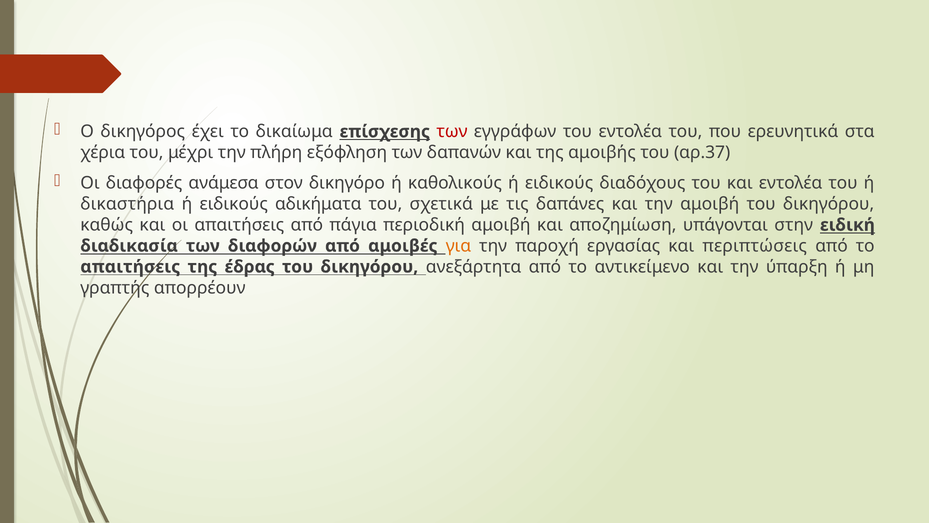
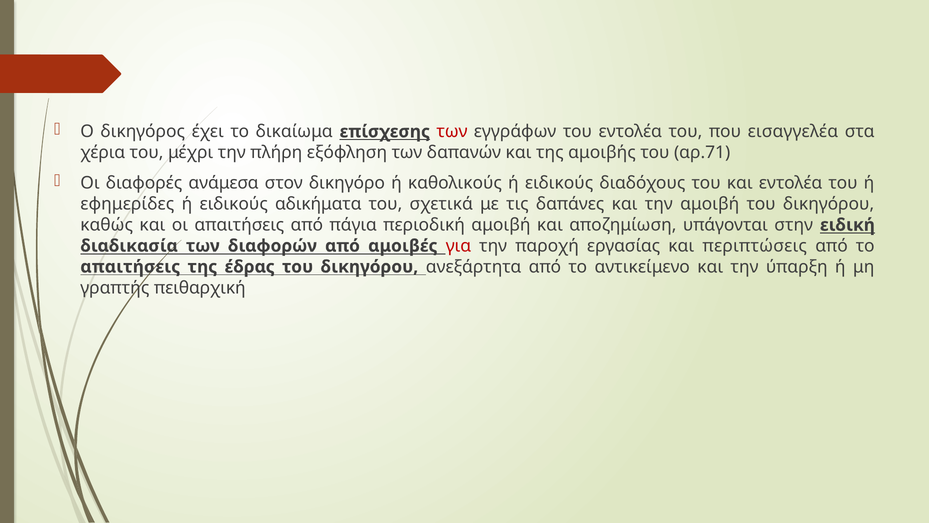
ερευνητικά: ερευνητικά -> εισαγγελέα (793, 132)
αρ.37: αρ.37 -> αρ.71 (702, 152)
δικαστήρια: δικαστήρια -> εφημερίδες (127, 204)
για colour: orange -> red (458, 246)
απορρέουν: απορρέουν -> πειθαρχική (200, 288)
